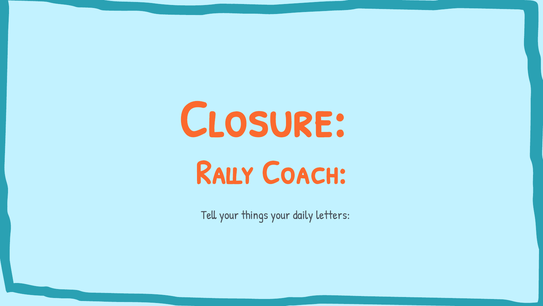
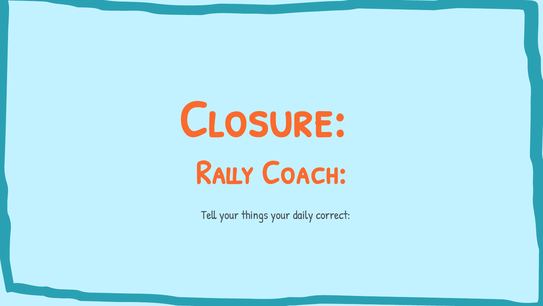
letters: letters -> correct (333, 215)
